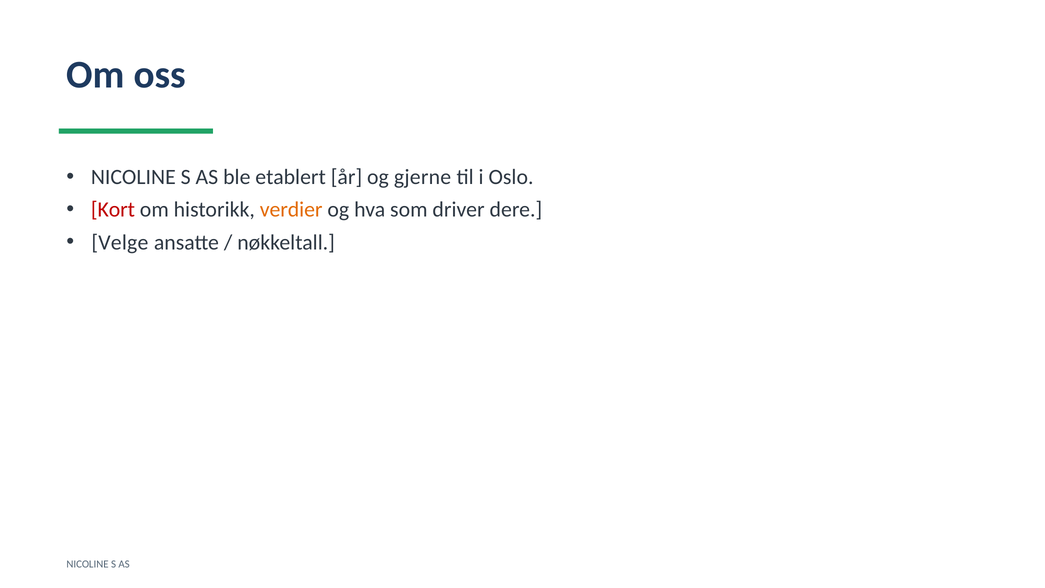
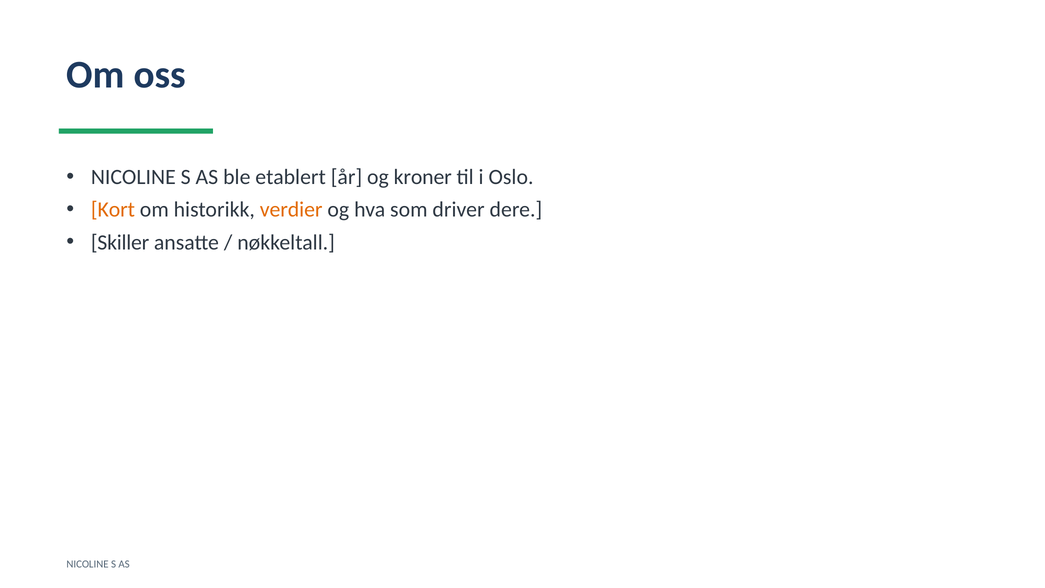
gjerne: gjerne -> kroner (423, 177)
Kort colour: red -> orange (113, 210)
Velge: Velge -> Skiller (120, 242)
